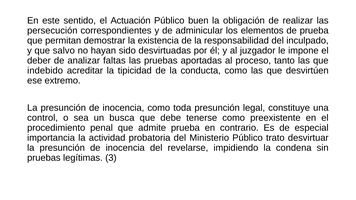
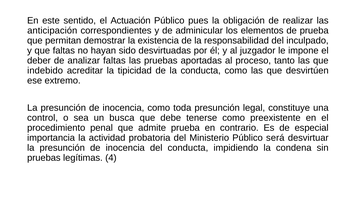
buen: buen -> pues (198, 21)
persecución: persecución -> anticipación (52, 31)
que salvo: salvo -> faltas (64, 51)
trato: trato -> será (275, 138)
del revelarse: revelarse -> conducta (188, 148)
3: 3 -> 4 (111, 158)
